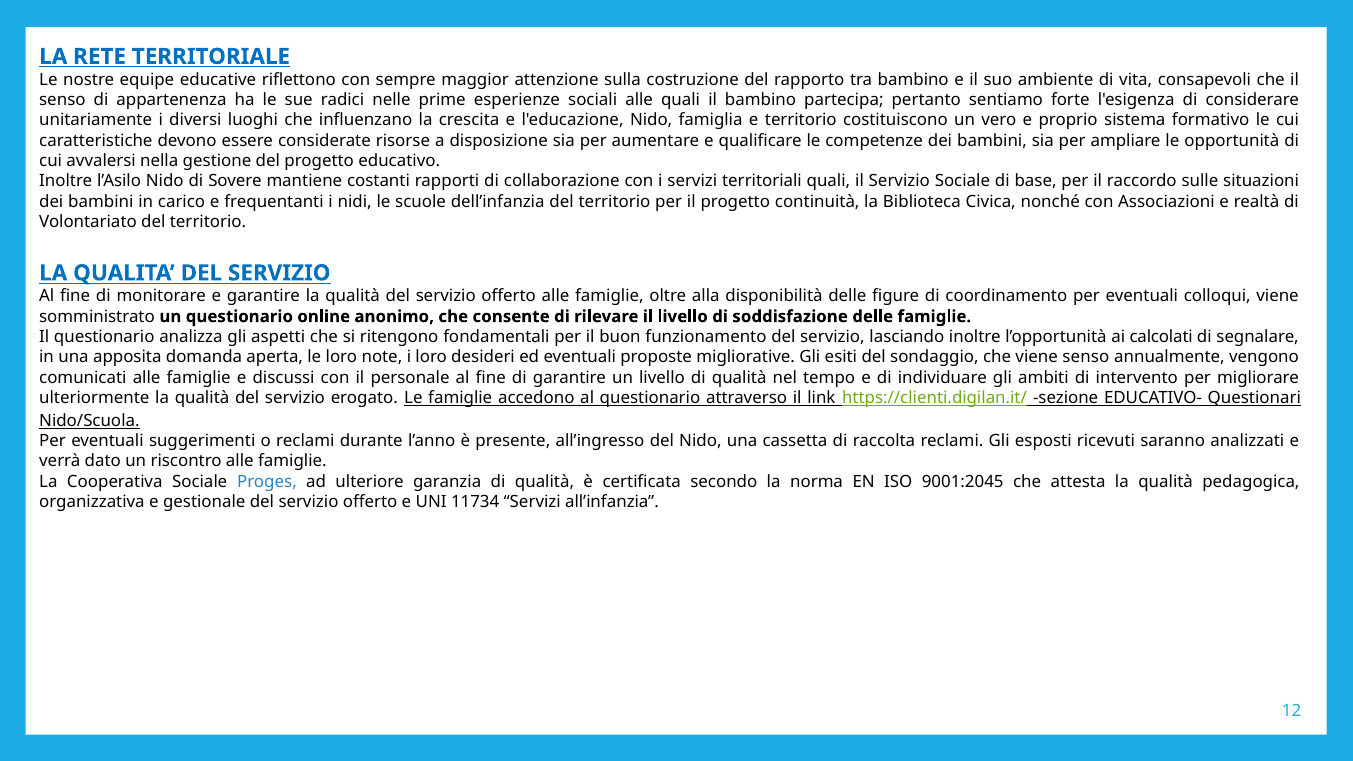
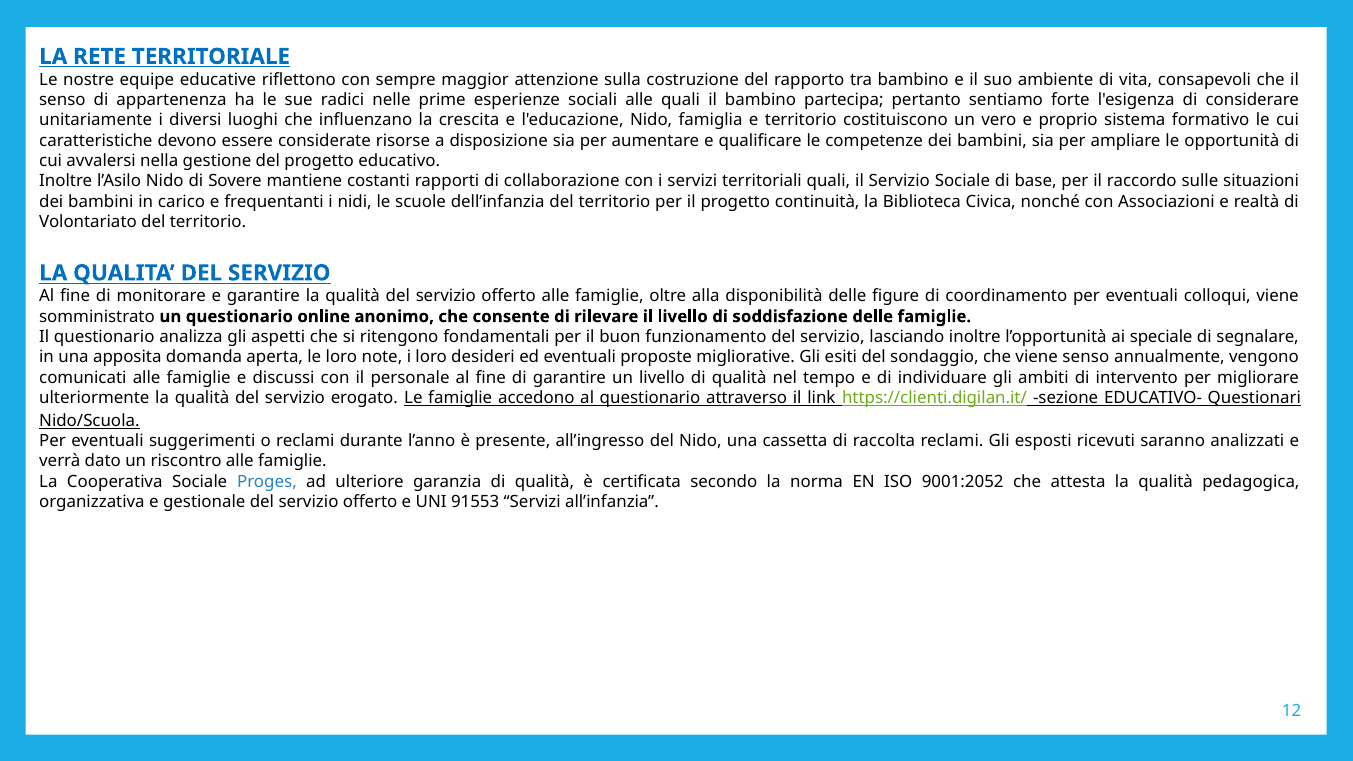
calcolati: calcolati -> speciale (1161, 337)
9001:2045: 9001:2045 -> 9001:2052 (963, 482)
11734: 11734 -> 91553 (475, 502)
